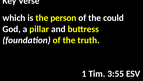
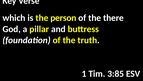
could: could -> there (113, 18)
3:55: 3:55 -> 3:85 (116, 73)
